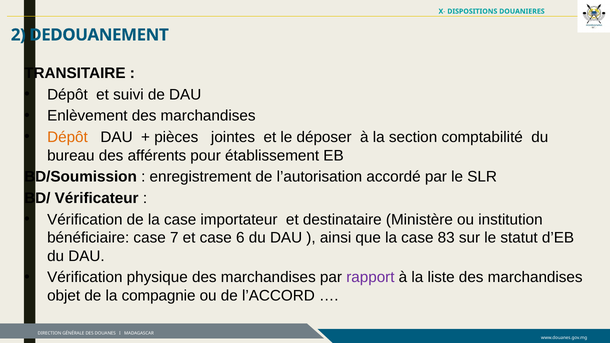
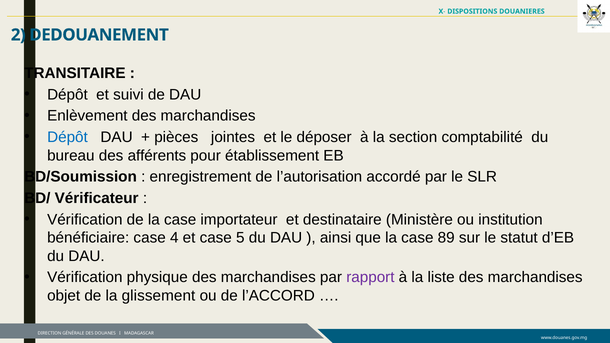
Dépôt colour: orange -> blue (67, 137)
7: 7 -> 4 (174, 238)
6: 6 -> 5 (240, 238)
83: 83 -> 89 (446, 238)
compagnie: compagnie -> glissement (158, 296)
